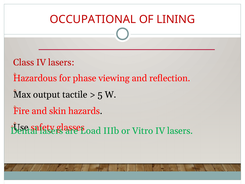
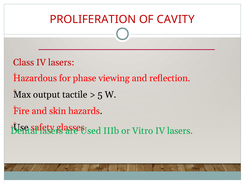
OCCUPATIONAL: OCCUPATIONAL -> PROLIFERATION (93, 19)
LINING: LINING -> CAVITY (176, 19)
Load: Load -> Used (91, 131)
